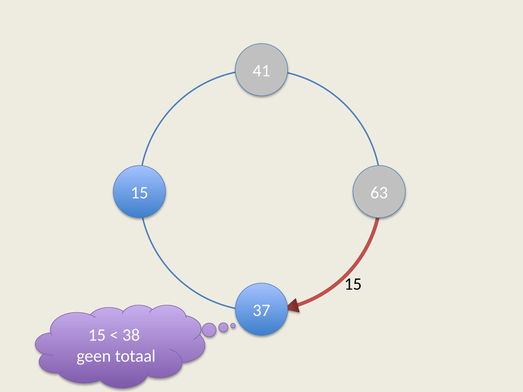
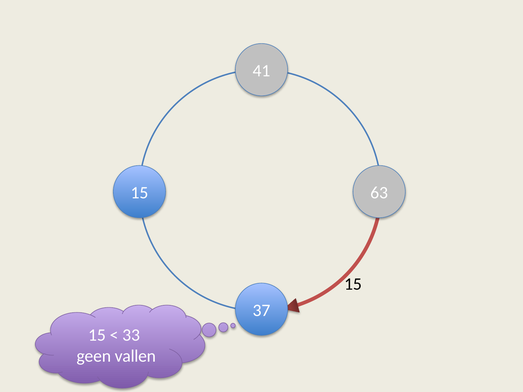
38: 38 -> 33 (131, 335)
totaal: totaal -> vallen (135, 356)
